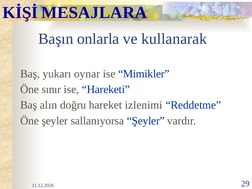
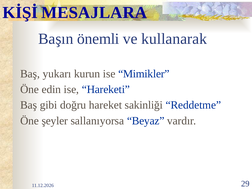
onlarla: onlarla -> önemli (98, 39)
oynar: oynar -> kurun (87, 74)
sınır: sınır -> edin (51, 89)
alın: alın -> gibi (49, 105)
izlenimi: izlenimi -> sakinliği (144, 105)
sallanıyorsa Şeyler: Şeyler -> Beyaz (146, 121)
